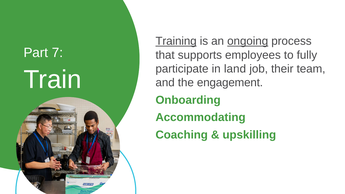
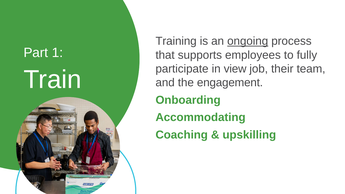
Training underline: present -> none (176, 41)
7: 7 -> 1 (57, 53)
land: land -> view (235, 69)
